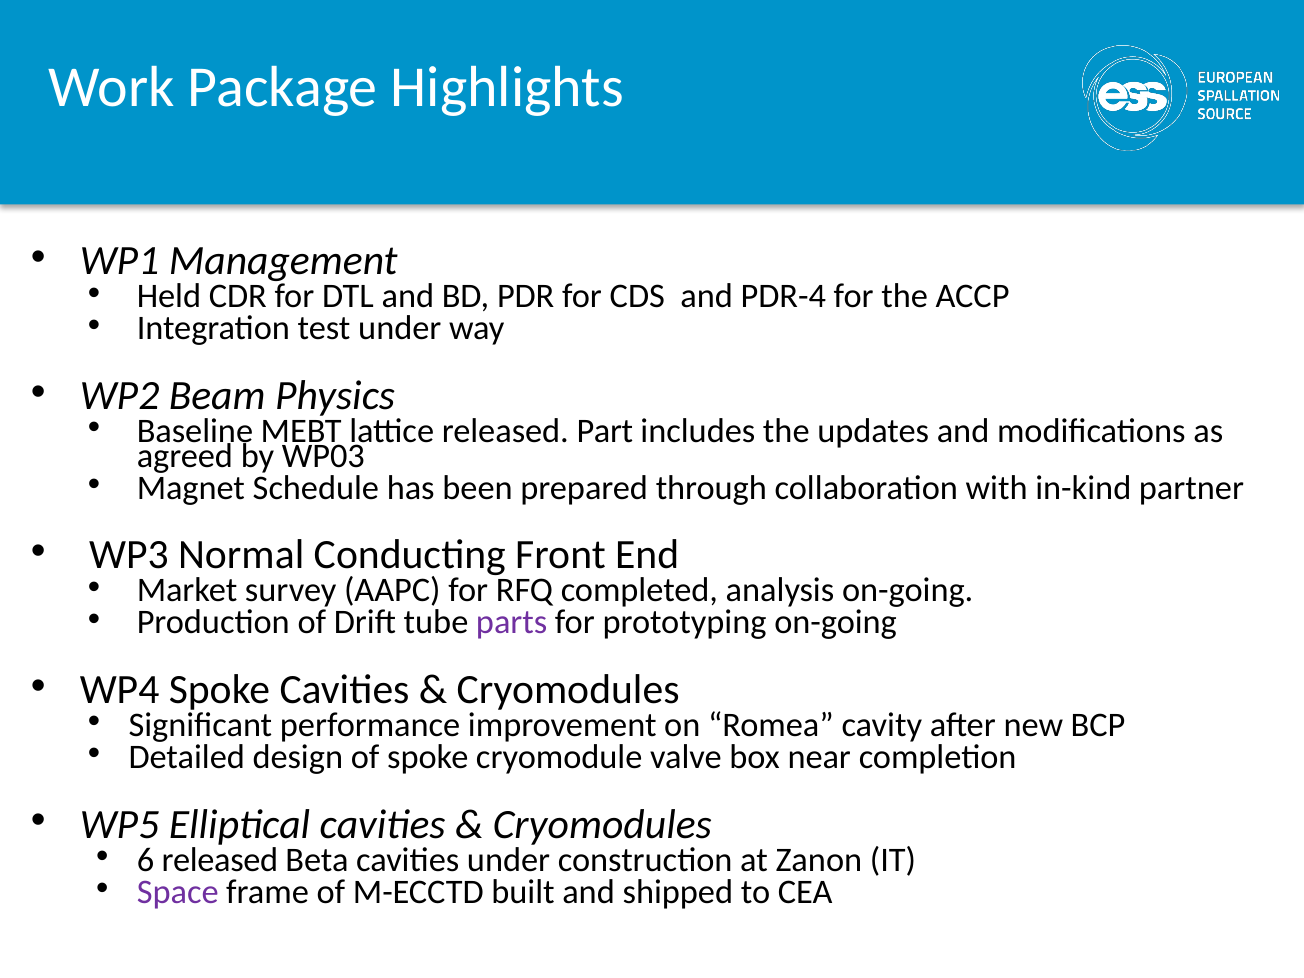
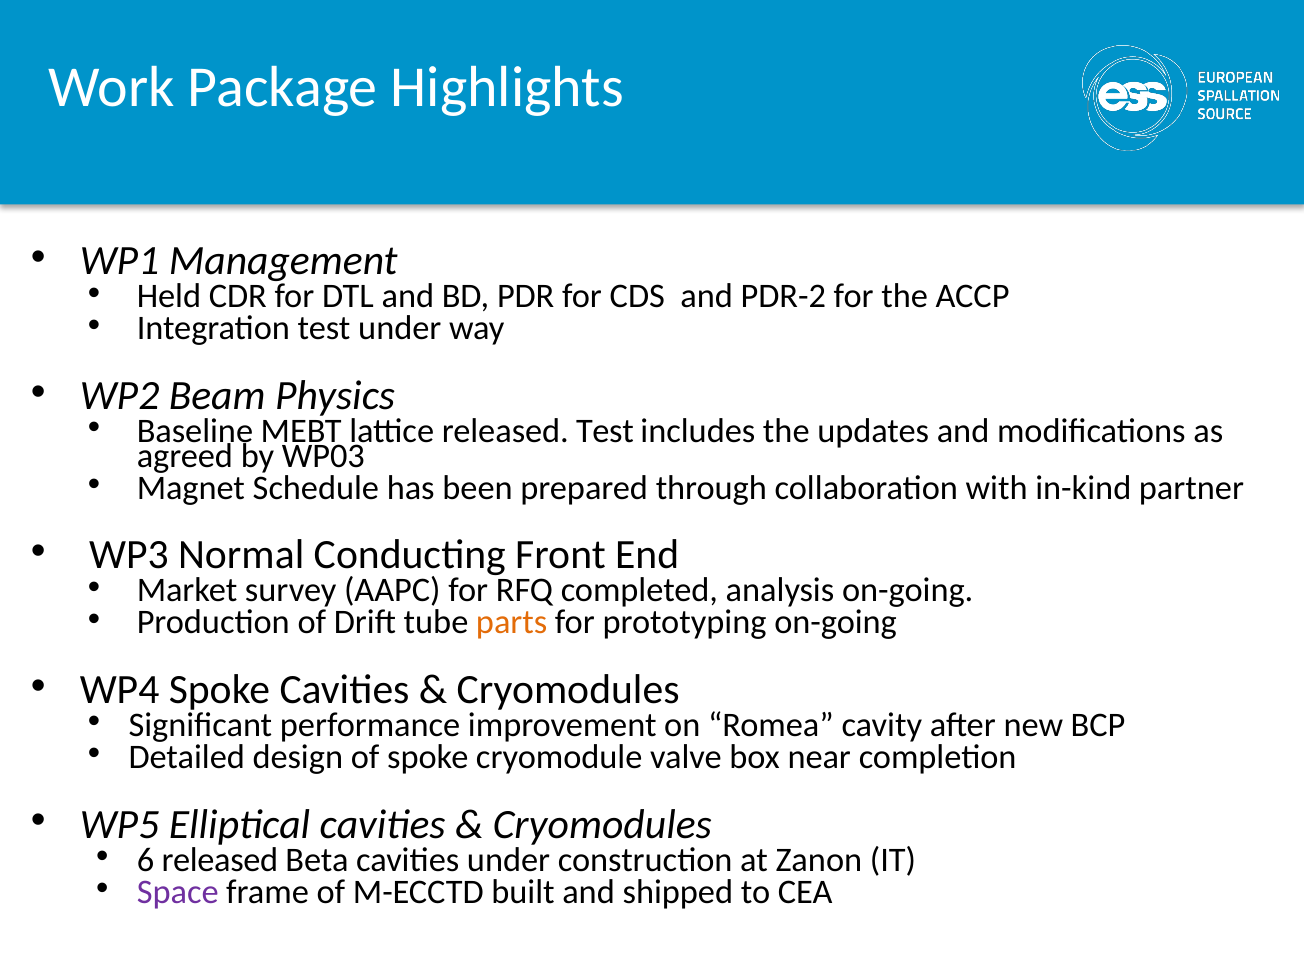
PDR-4: PDR-4 -> PDR-2 (783, 297)
released Part: Part -> Test (605, 431)
parts colour: purple -> orange (512, 623)
